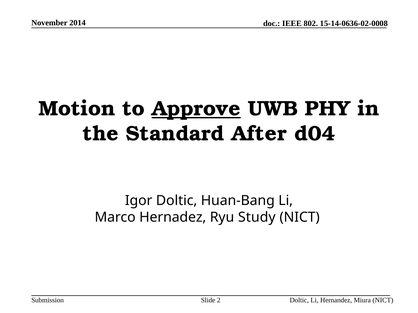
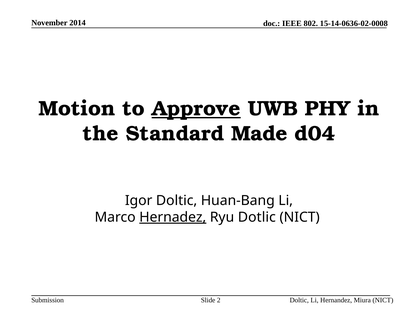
After: After -> Made (259, 134)
Hernadez underline: none -> present (173, 218)
Study: Study -> Dotlic (257, 218)
